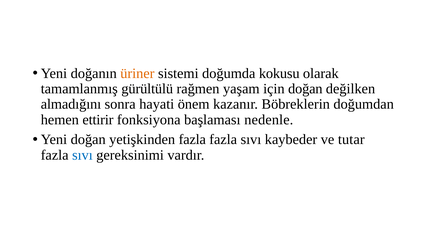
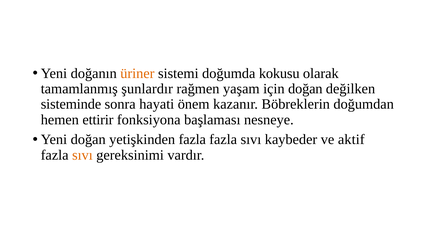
gürültülü: gürültülü -> şunlardır (147, 89)
almadığını: almadığını -> sisteminde (71, 104)
nedenle: nedenle -> nesneye (269, 120)
tutar: tutar -> aktif (351, 140)
sıvı colour: blue -> orange (82, 155)
